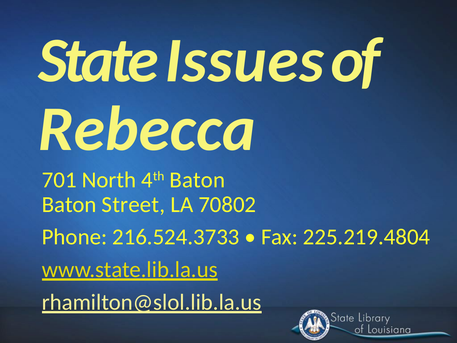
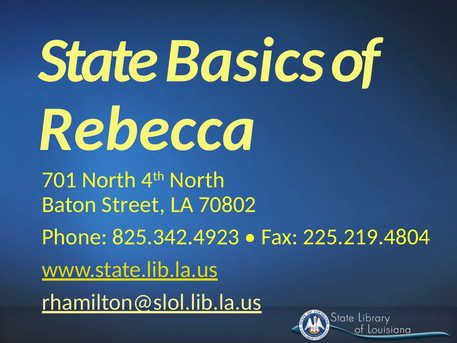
Issues: Issues -> Basics (245, 61)
4th Baton: Baton -> North (197, 180)
216.524.3733: 216.524.3733 -> 825.342.4923 (176, 237)
